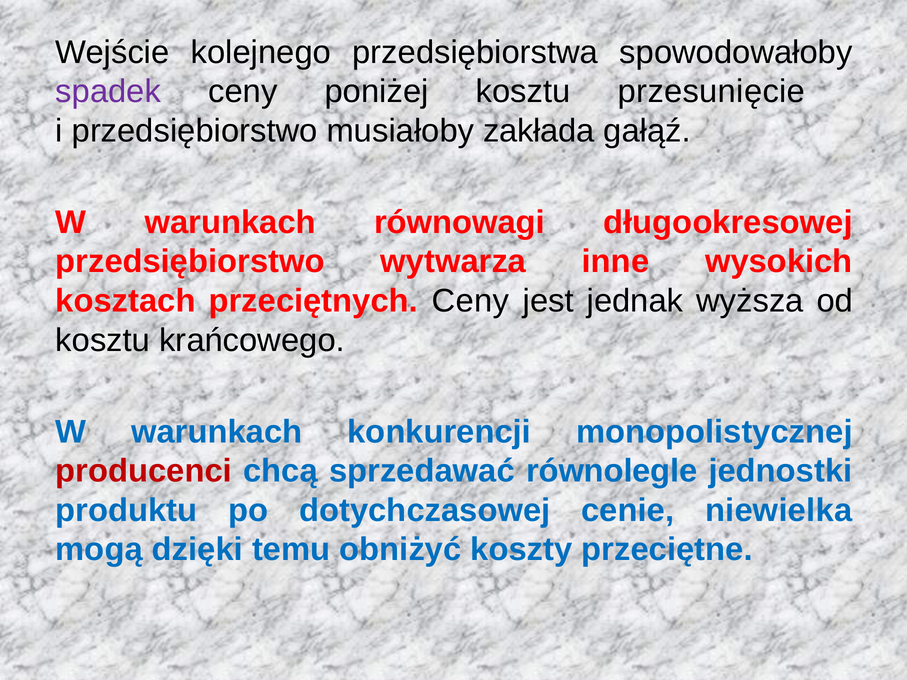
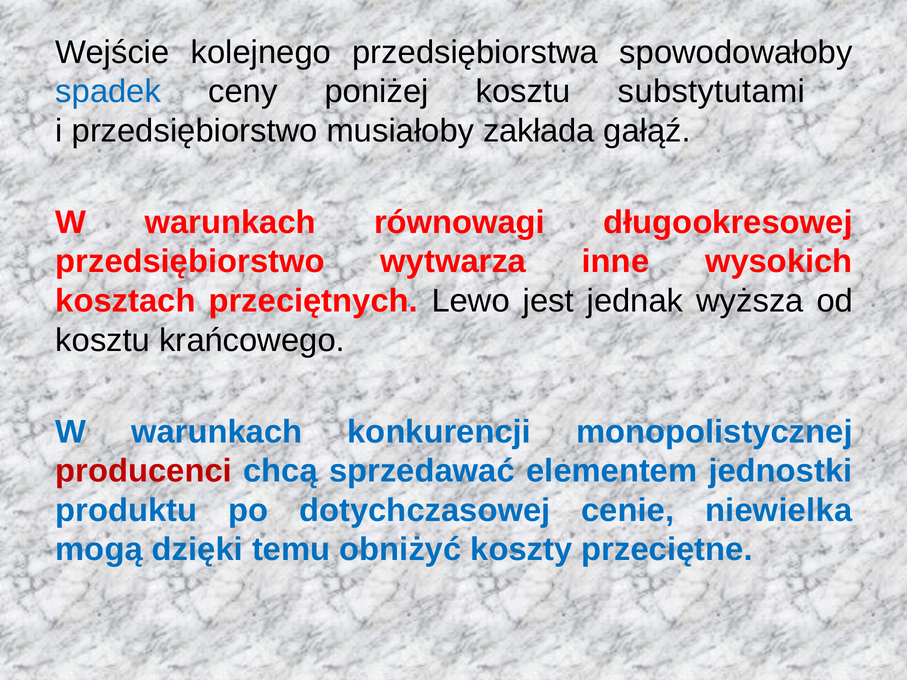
spadek colour: purple -> blue (108, 92)
przesunięcie: przesunięcie -> substytutami (711, 92)
przeciętnych Ceny: Ceny -> Lewo (471, 301)
równolegle: równolegle -> elementem (612, 471)
